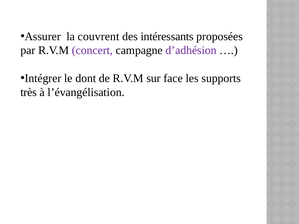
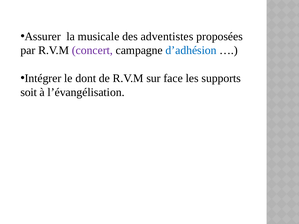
couvrent: couvrent -> musicale (99, 36)
intéressants: intéressants -> adventistes (167, 36)
d’adhésion colour: purple -> blue (191, 50)
très: très -> soit (29, 92)
